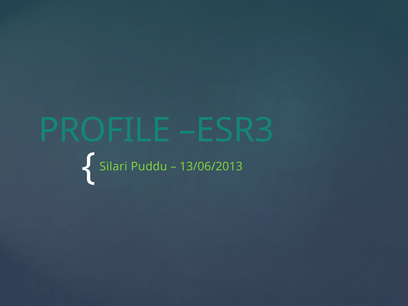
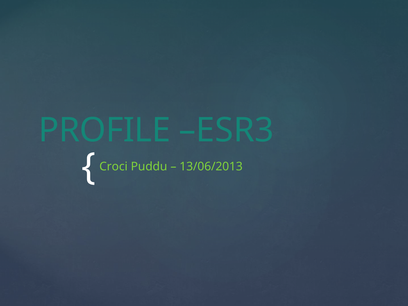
Silari: Silari -> Croci (114, 167)
